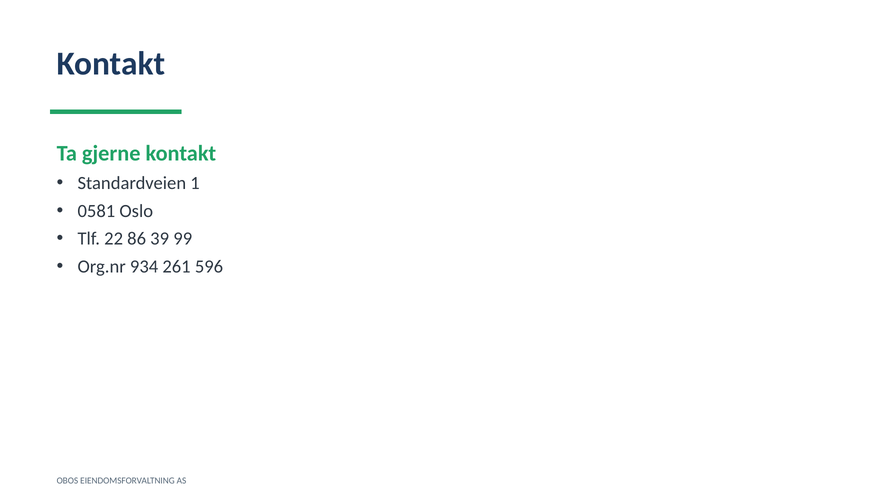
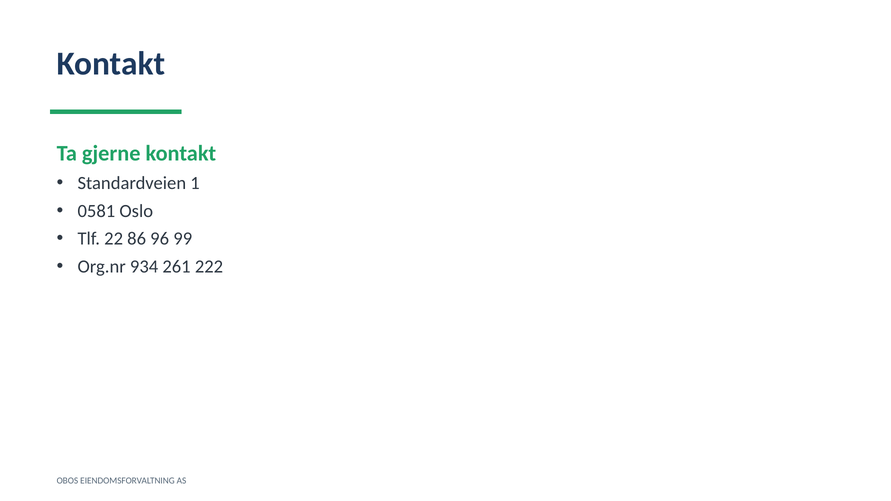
39: 39 -> 96 (160, 239)
596: 596 -> 222 (209, 267)
